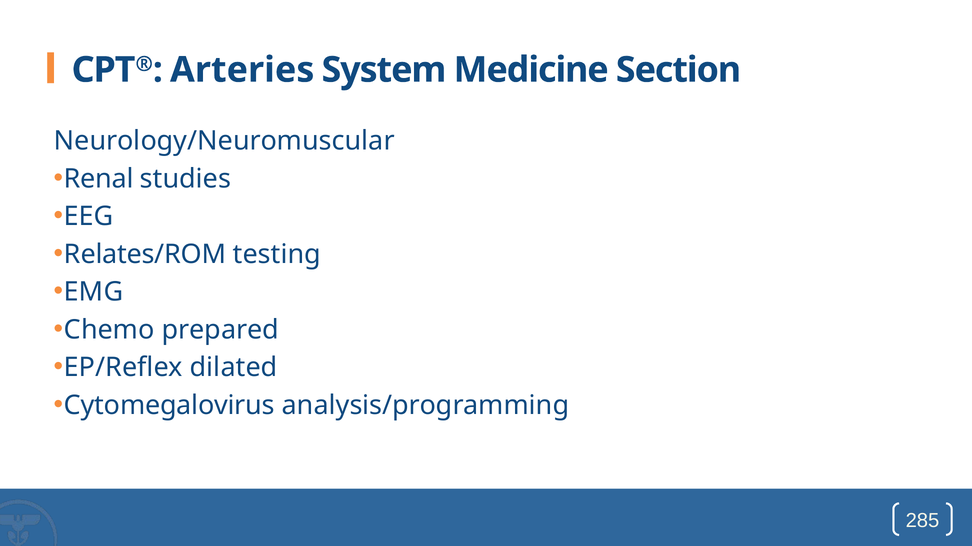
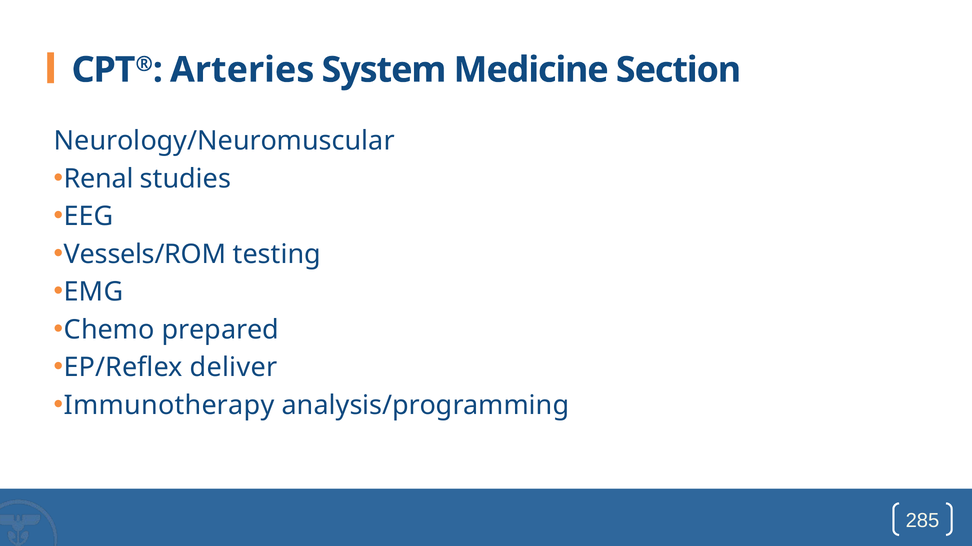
Relates/ROM: Relates/ROM -> Vessels/ROM (145, 255)
dilated: dilated -> deliver (234, 368)
Cytomegalovirus: Cytomegalovirus -> Immunotherapy (169, 406)
